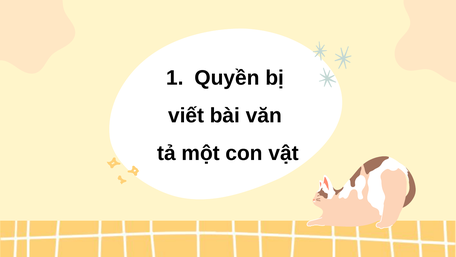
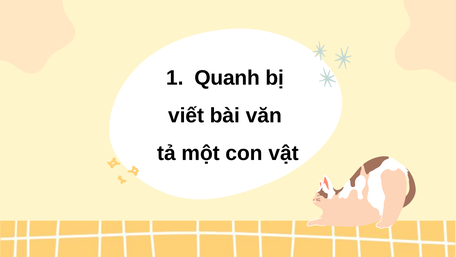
Quyền: Quyền -> Quanh (227, 78)
